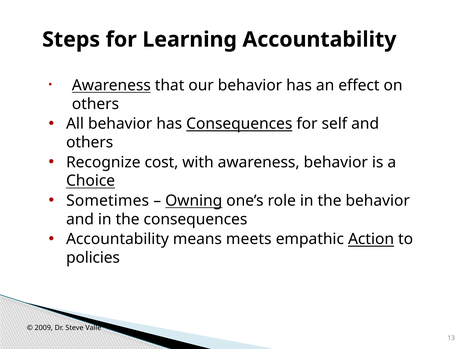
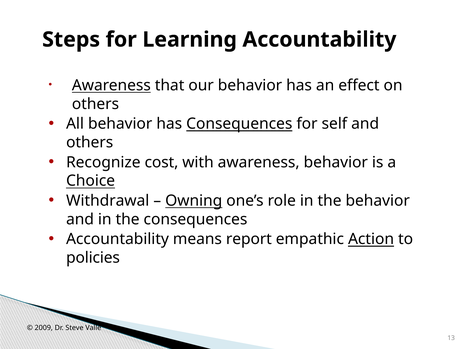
Sometimes: Sometimes -> Withdrawal (108, 201)
meets: meets -> report (249, 239)
